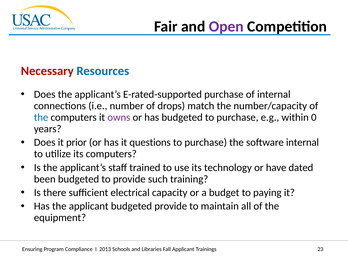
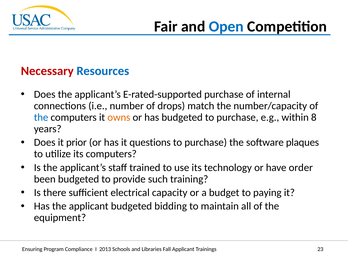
Open colour: purple -> blue (226, 27)
owns colour: purple -> orange (119, 117)
0: 0 -> 8 (314, 117)
software internal: internal -> plaques (302, 142)
dated: dated -> order (301, 168)
budgeted provide: provide -> bidding (171, 206)
